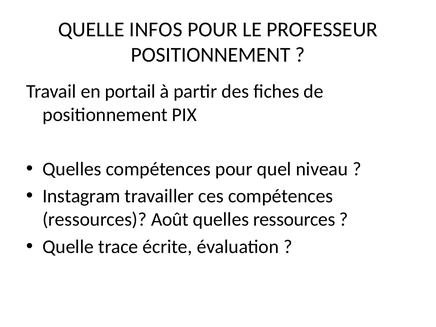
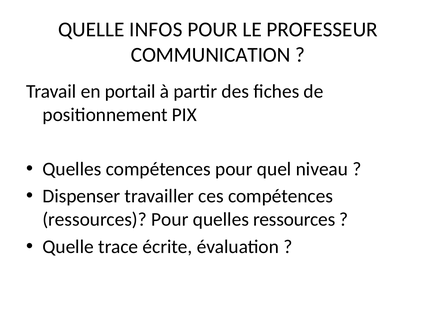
POSITIONNEMENT: POSITIONNEMENT -> COMMUNICATION (211, 55)
Instagram: Instagram -> Dispenser (81, 196)
ressources Août: Août -> Pour (170, 220)
